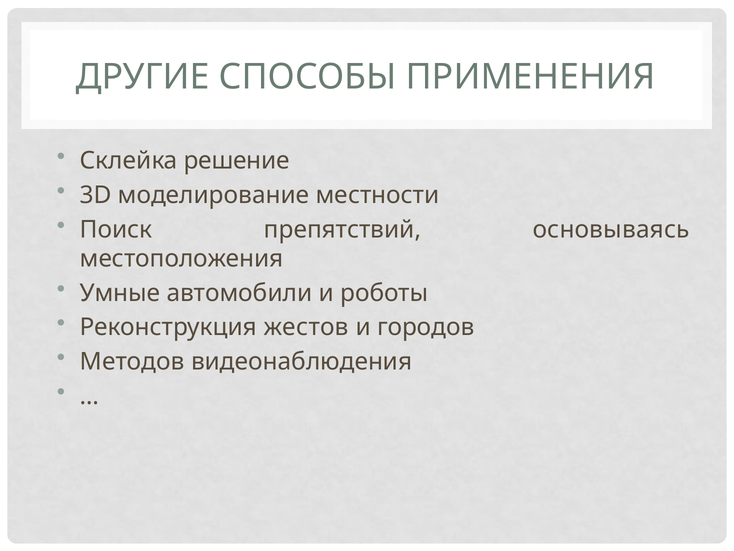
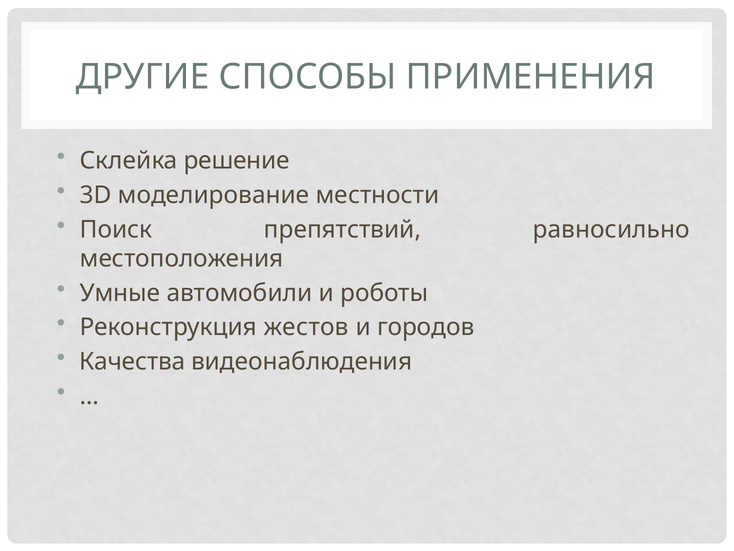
основываясь: основываясь -> равносильно (611, 229)
Методов: Методов -> Качества (132, 361)
